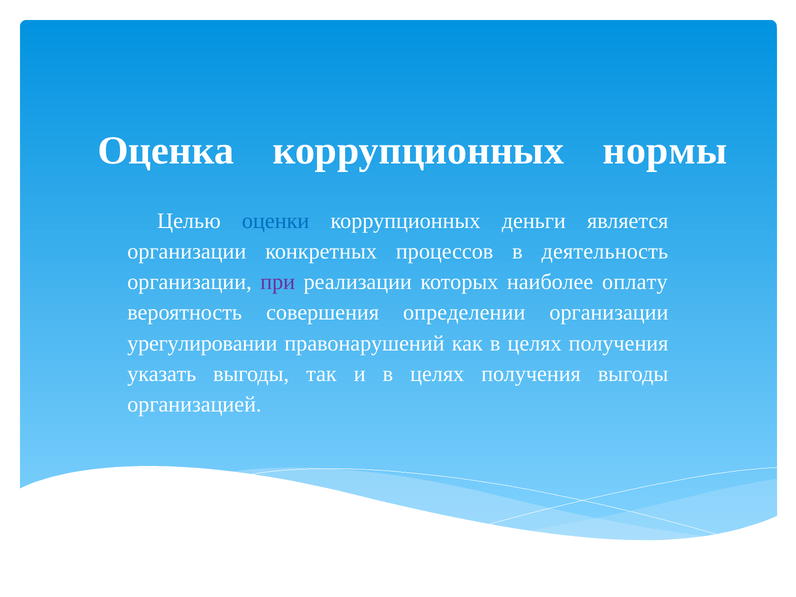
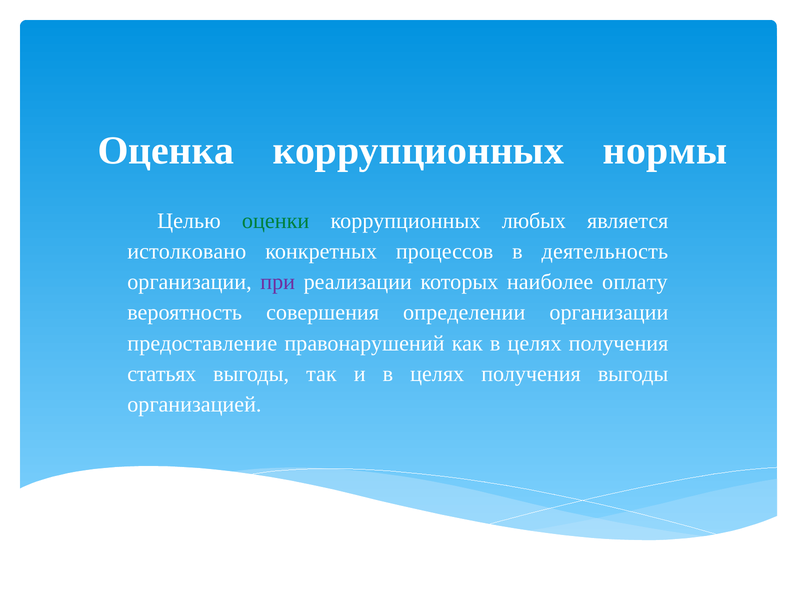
оценки colour: blue -> green (276, 221)
деньги: деньги -> любых (534, 221)
организации: организации -> истолковано (187, 252)
урегулировании: урегулировании -> предоставление (202, 343)
указать: указать -> статьях (162, 374)
